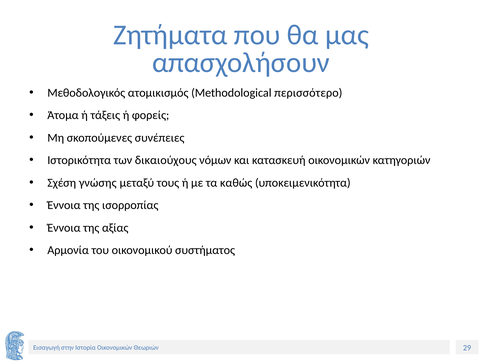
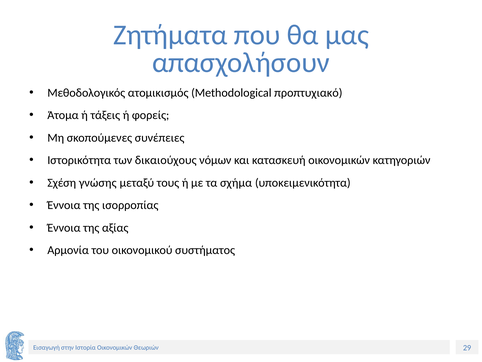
περισσότερο: περισσότερο -> προπτυχιακό (308, 93)
καθώς: καθώς -> σχήμα (236, 183)
